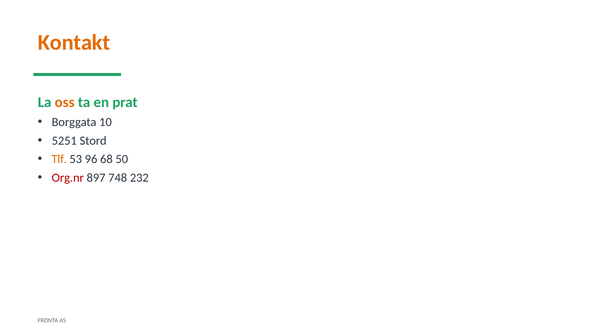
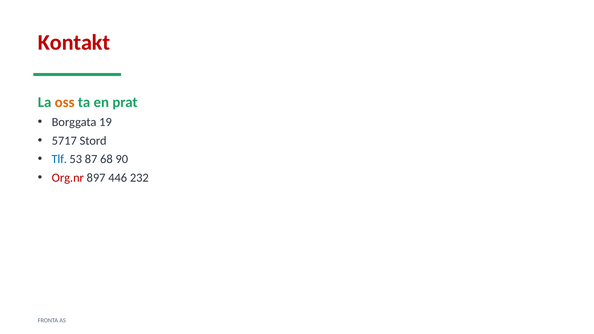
Kontakt colour: orange -> red (74, 42)
10: 10 -> 19 (106, 122)
5251: 5251 -> 5717 (64, 141)
Tlf colour: orange -> blue (59, 159)
96: 96 -> 87 (91, 159)
50: 50 -> 90 (122, 159)
748: 748 -> 446 (118, 178)
